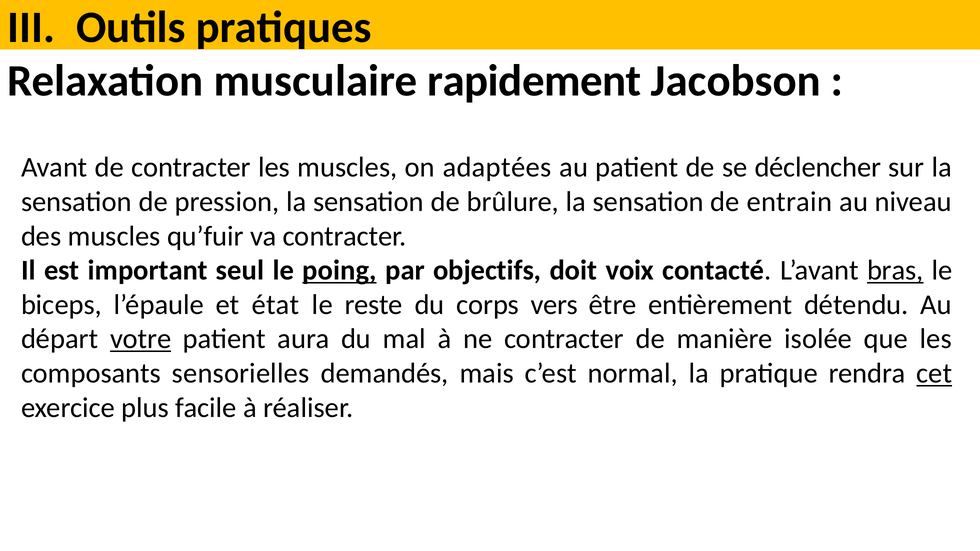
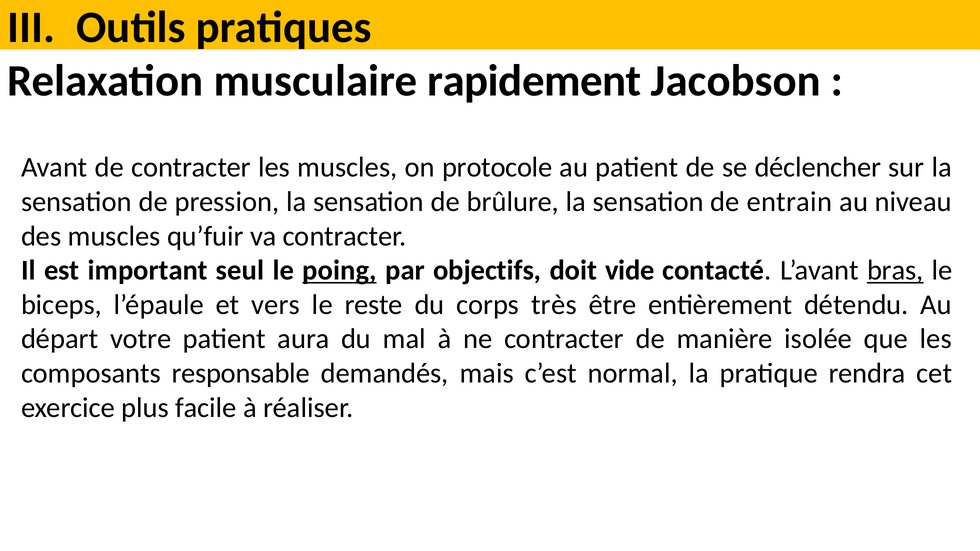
adaptées: adaptées -> protocole (497, 168)
voix: voix -> vide (630, 271)
état: état -> vers (276, 305)
vers: vers -> très (554, 305)
votre underline: present -> none (141, 339)
sensorielles: sensorielles -> responsable (241, 373)
cet underline: present -> none (934, 373)
